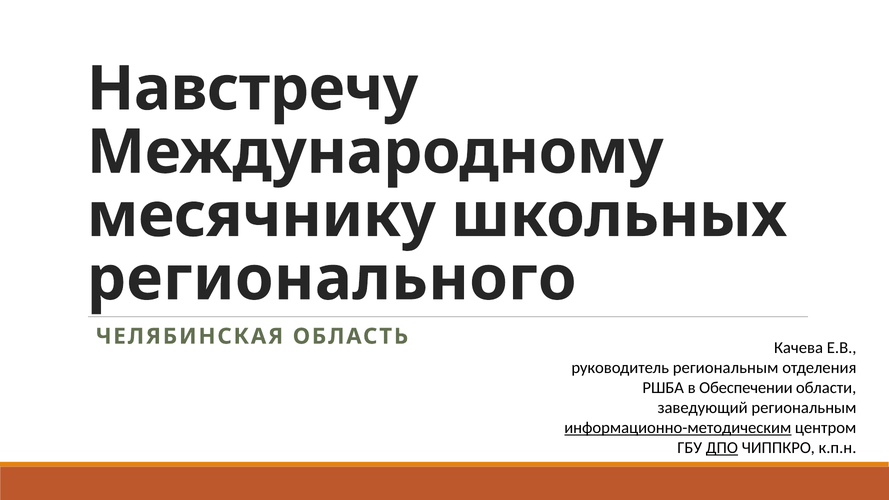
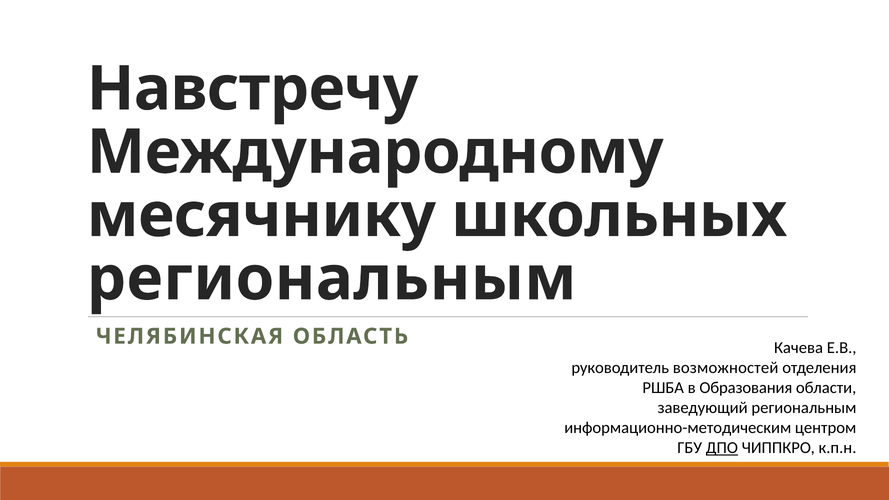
регионального: регионального -> региональным (332, 279)
руководитель региональным: региональным -> возможностей (726, 368)
Обеспечении: Обеспечении -> Образования (746, 388)
информационно-методическим underline: present -> none (678, 428)
